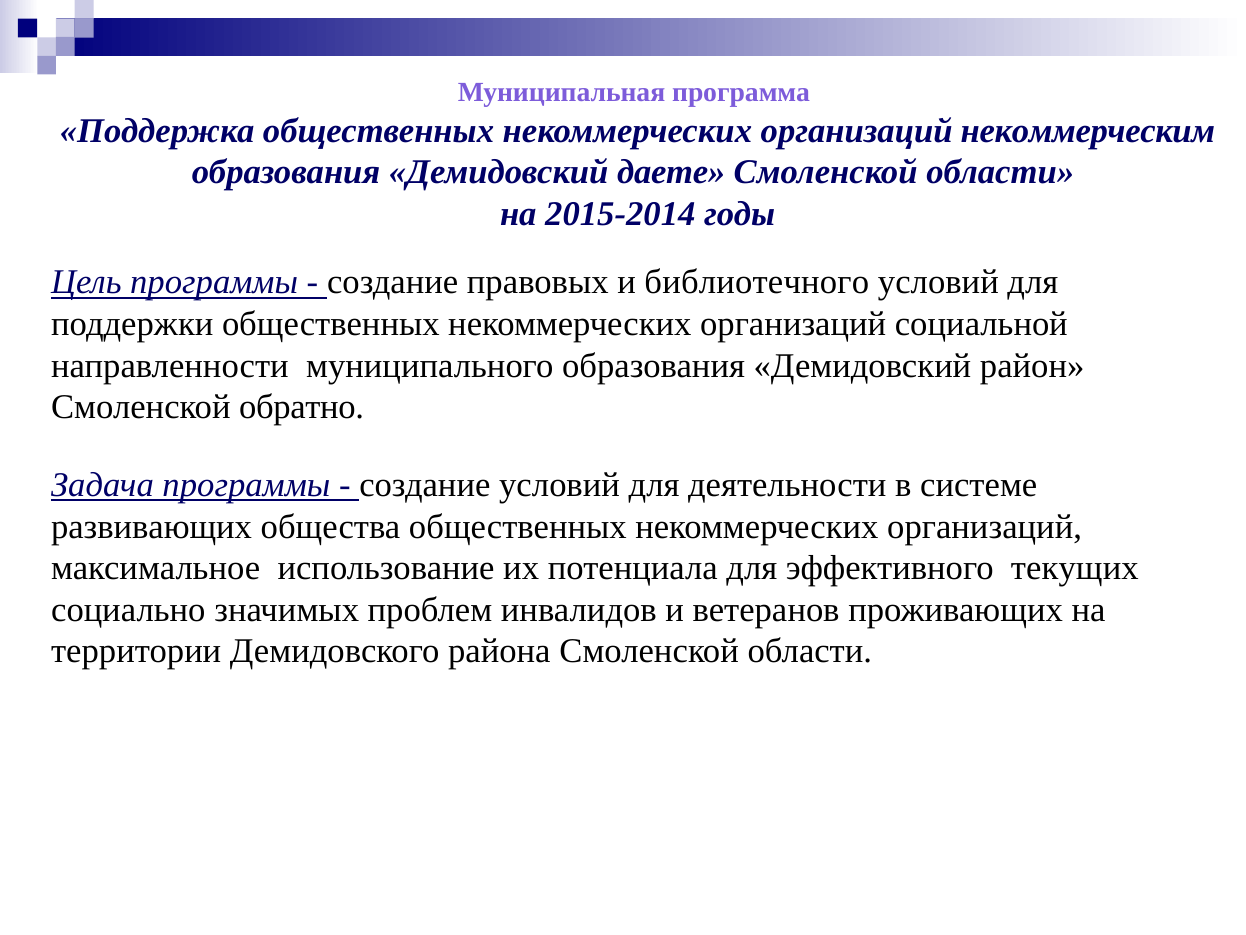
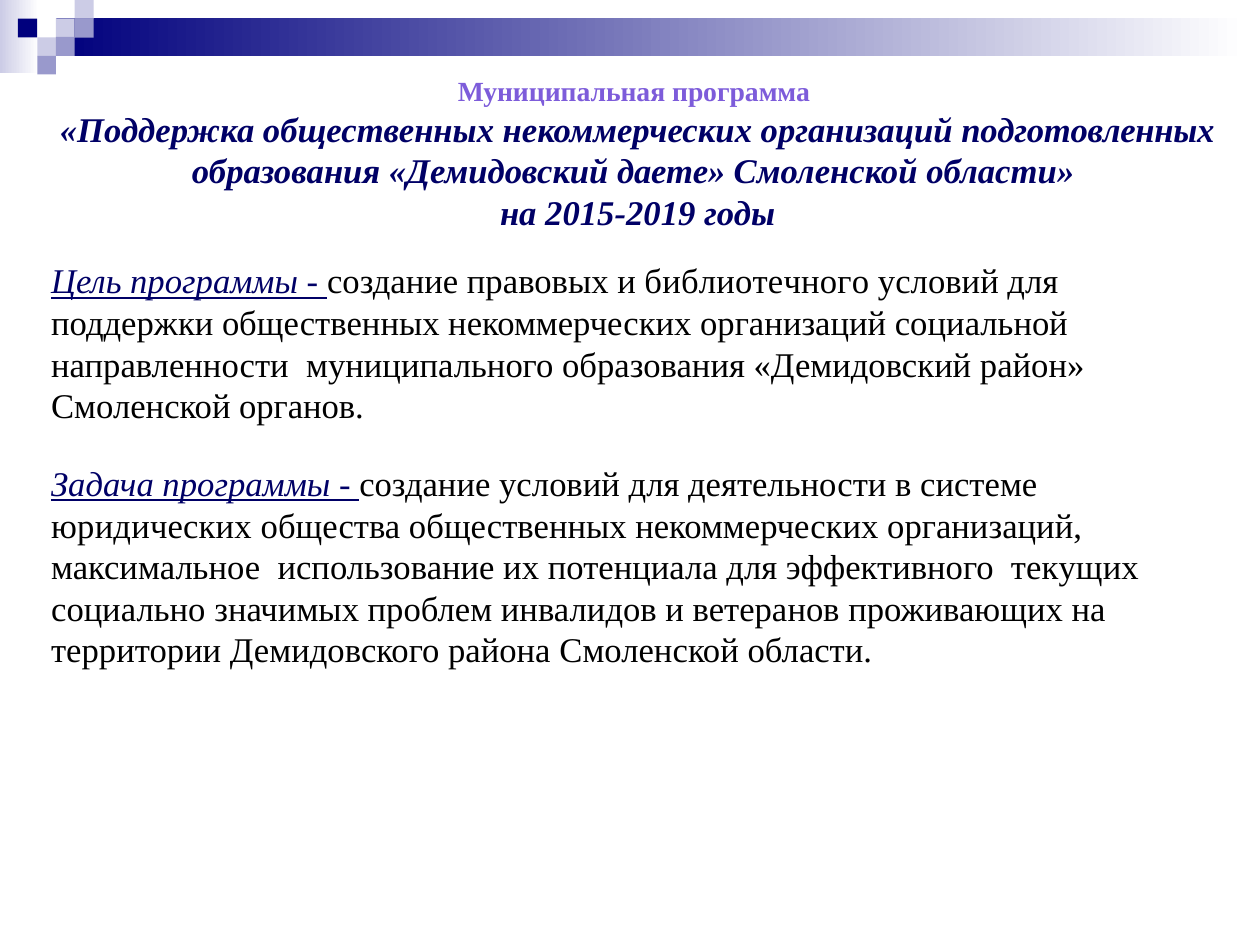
некоммерческим: некоммерческим -> подготовленных (1088, 131)
2015-2014: 2015-2014 -> 2015-2019 (620, 214)
обратно: обратно -> органов (301, 407)
развивающих: развивающих -> юридических (151, 526)
